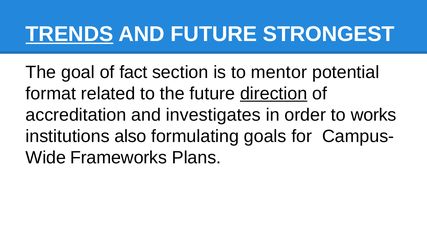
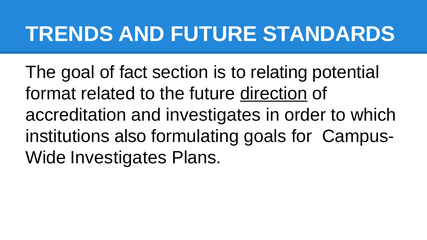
TRENDS underline: present -> none (69, 34)
STRONGEST: STRONGEST -> STANDARDS (329, 34)
mentor: mentor -> relating (279, 72)
works: works -> which (373, 115)
Frameworks: Frameworks -> Investigates (118, 158)
